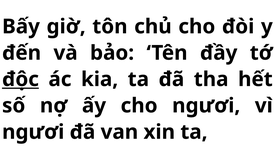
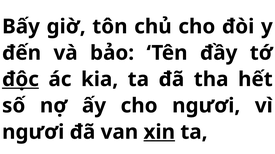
xin underline: none -> present (159, 133)
